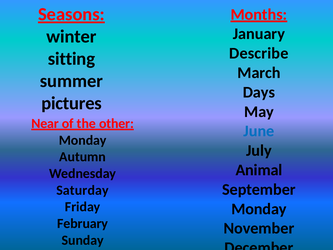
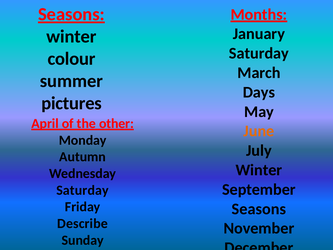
Describe: Describe -> Saturday (259, 53)
sitting: sitting -> colour (72, 59)
Near: Near -> April (45, 123)
June colour: blue -> orange (259, 131)
Animal: Animal -> Winter (259, 170)
Monday: Monday -> Seasons (259, 209)
February: February -> Describe (82, 223)
